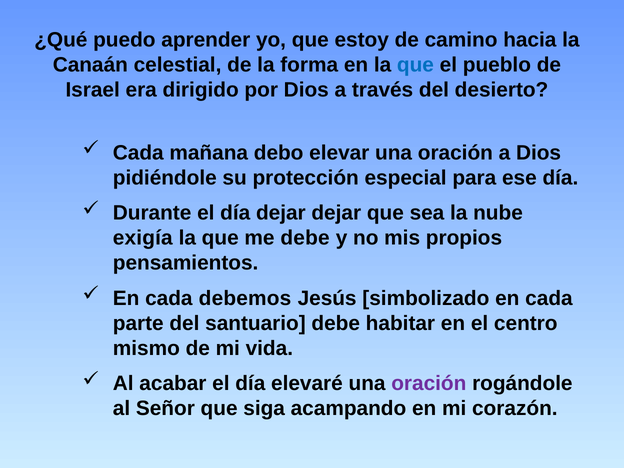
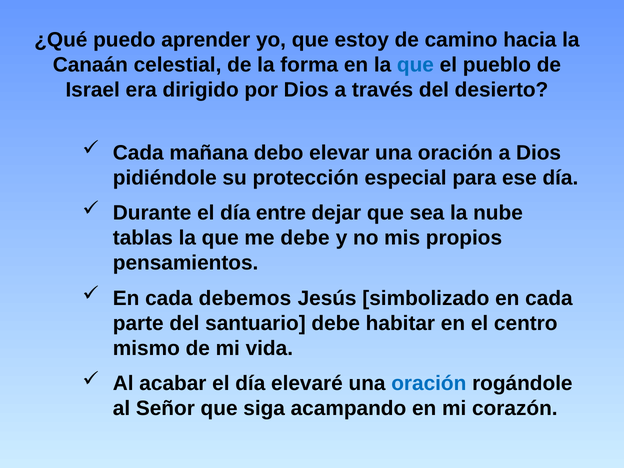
día dejar: dejar -> entre (281, 213)
exigía: exigía -> tablas (143, 238)
oración colour: purple -> blue (429, 384)
